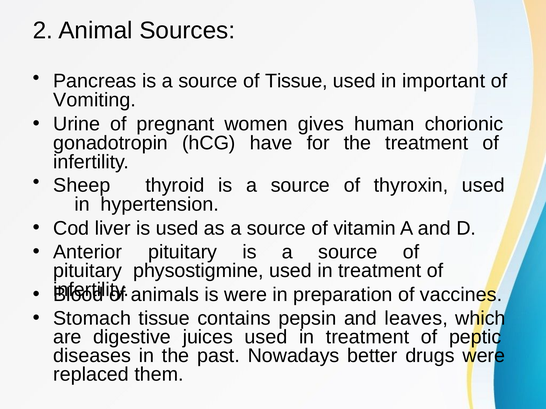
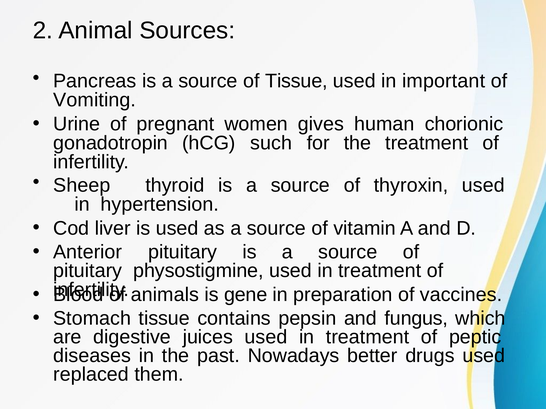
have: have -> such (271, 143)
is were: were -> gene (246, 295)
leaves: leaves -> fungus (416, 319)
drugs were: were -> used (484, 356)
